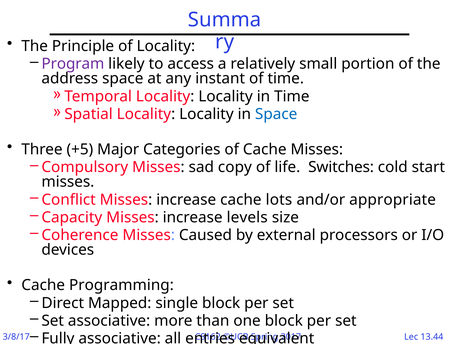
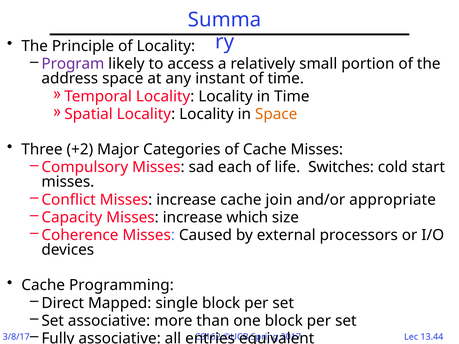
Space colour: blue -> orange (276, 114)
+5: +5 -> +2 (80, 150)
copy: copy -> each (235, 167)
lots: lots -> join (279, 200)
levels: levels -> which (247, 218)
